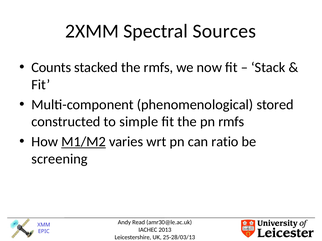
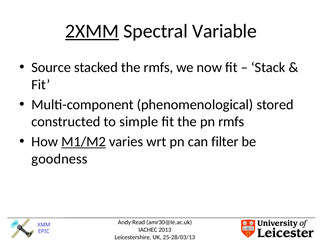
2XMM underline: none -> present (92, 31)
Sources: Sources -> Variable (225, 31)
Counts: Counts -> Source (51, 68)
ratio: ratio -> filter (225, 142)
screening: screening -> goodness (60, 159)
